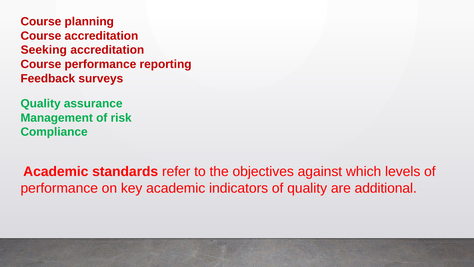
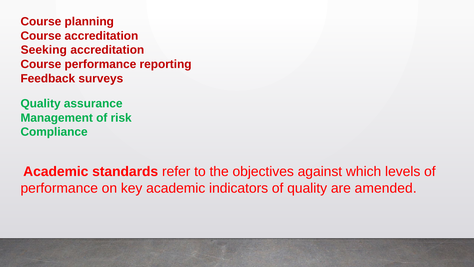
additional: additional -> amended (386, 188)
